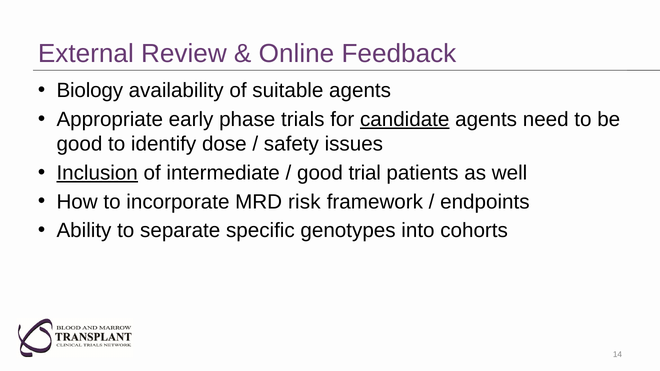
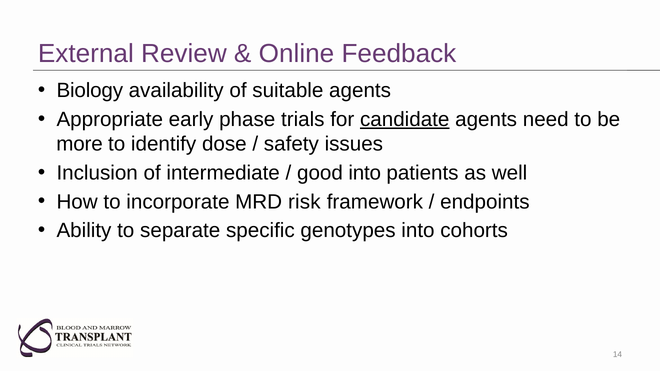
good: good -> more (80, 144)
Inclusion underline: present -> none (97, 173)
good trial: trial -> into (365, 173)
